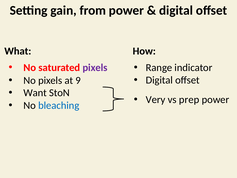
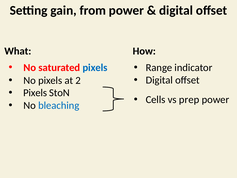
pixels colour: purple -> blue (95, 67)
9: 9 -> 2 (78, 80)
Want: Want -> Pixels (35, 93)
Very: Very -> Cells (156, 99)
